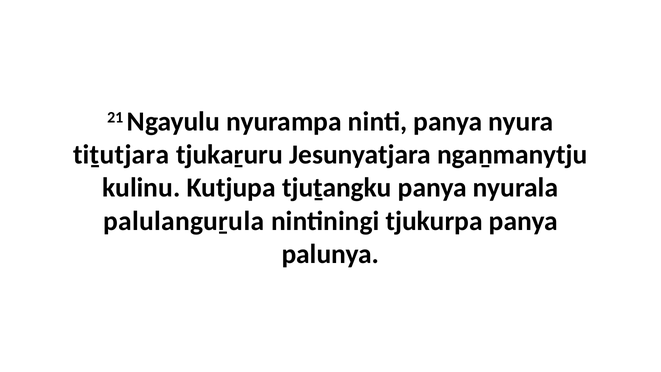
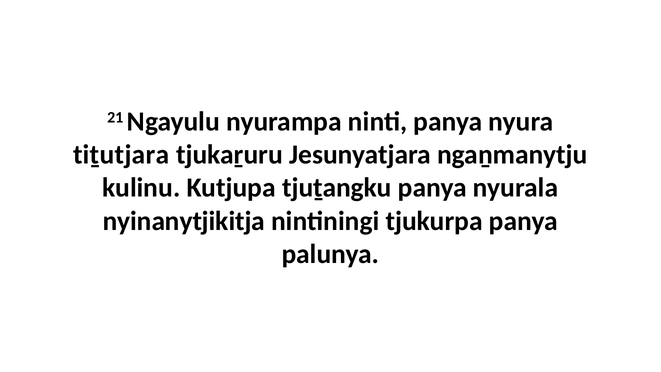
palulanguṟula: palulanguṟula -> nyinanytjikitja (184, 221)
